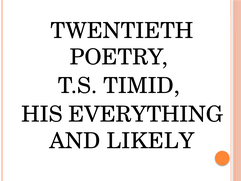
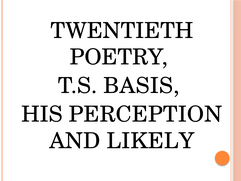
TIMID: TIMID -> BASIS (141, 86)
EVERYTHING: EVERYTHING -> PERCEPTION (145, 114)
